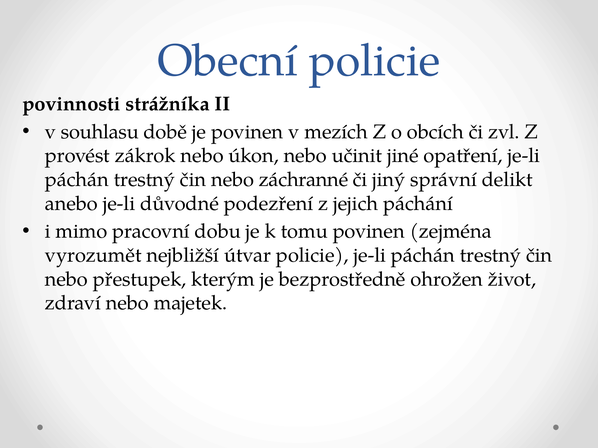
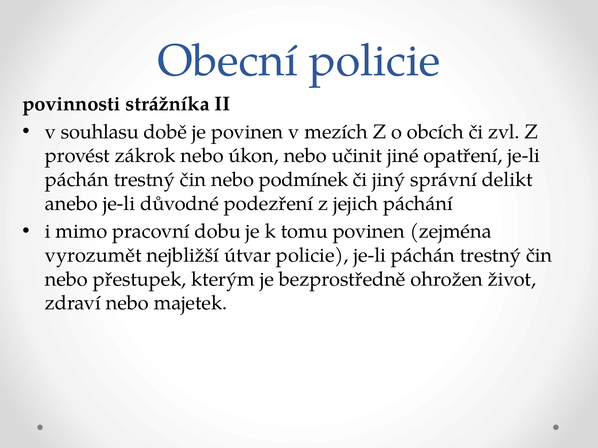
záchranné: záchranné -> podmínek (304, 180)
